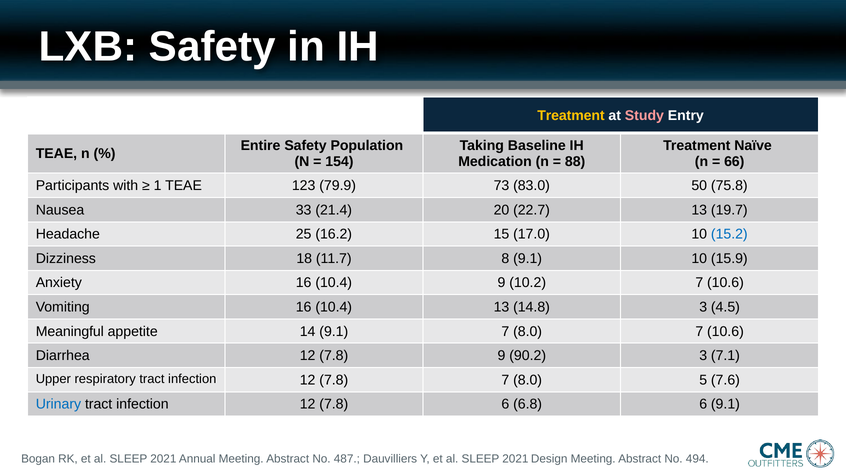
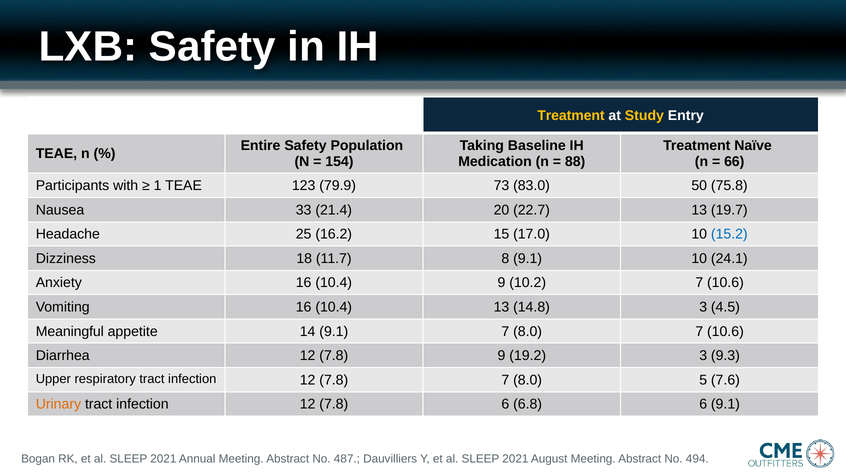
Study colour: pink -> yellow (644, 115)
15.9: 15.9 -> 24.1 (729, 258)
90.2: 90.2 -> 19.2 (528, 356)
7.1: 7.1 -> 9.3 (725, 356)
Urinary colour: blue -> orange (58, 404)
Design: Design -> August (549, 459)
